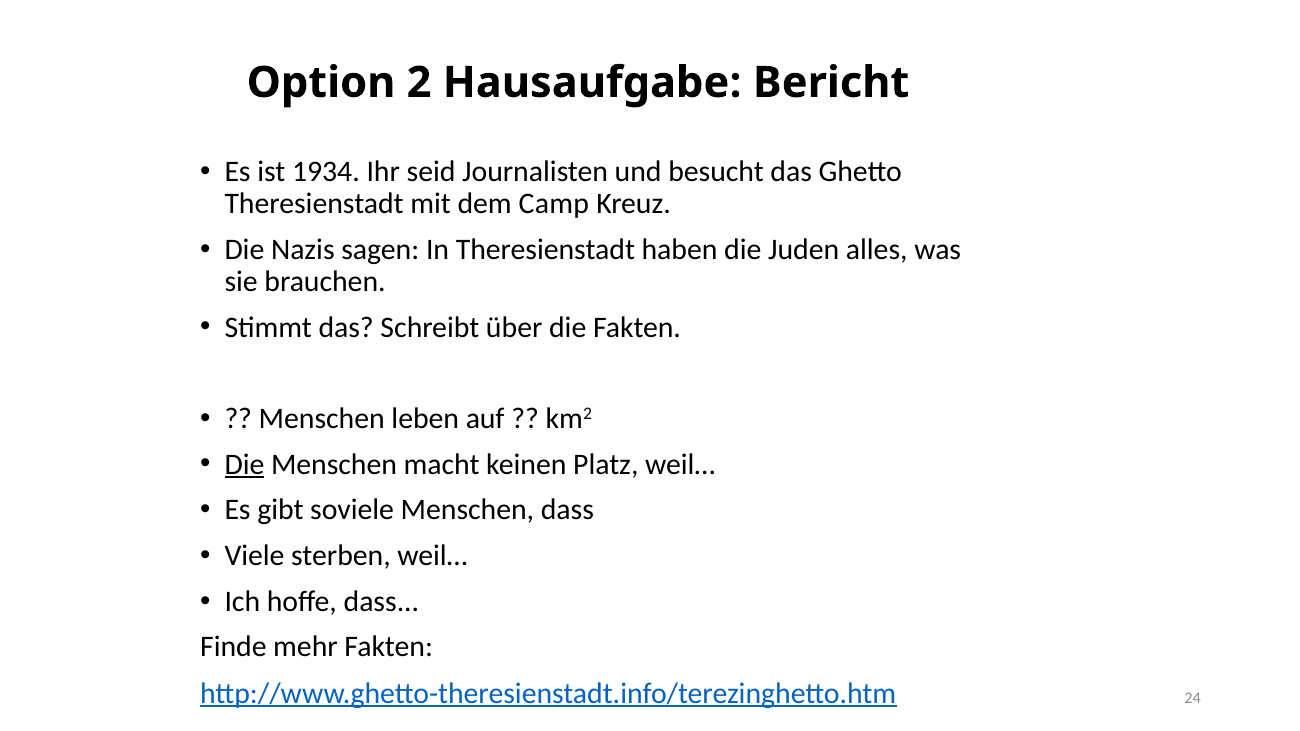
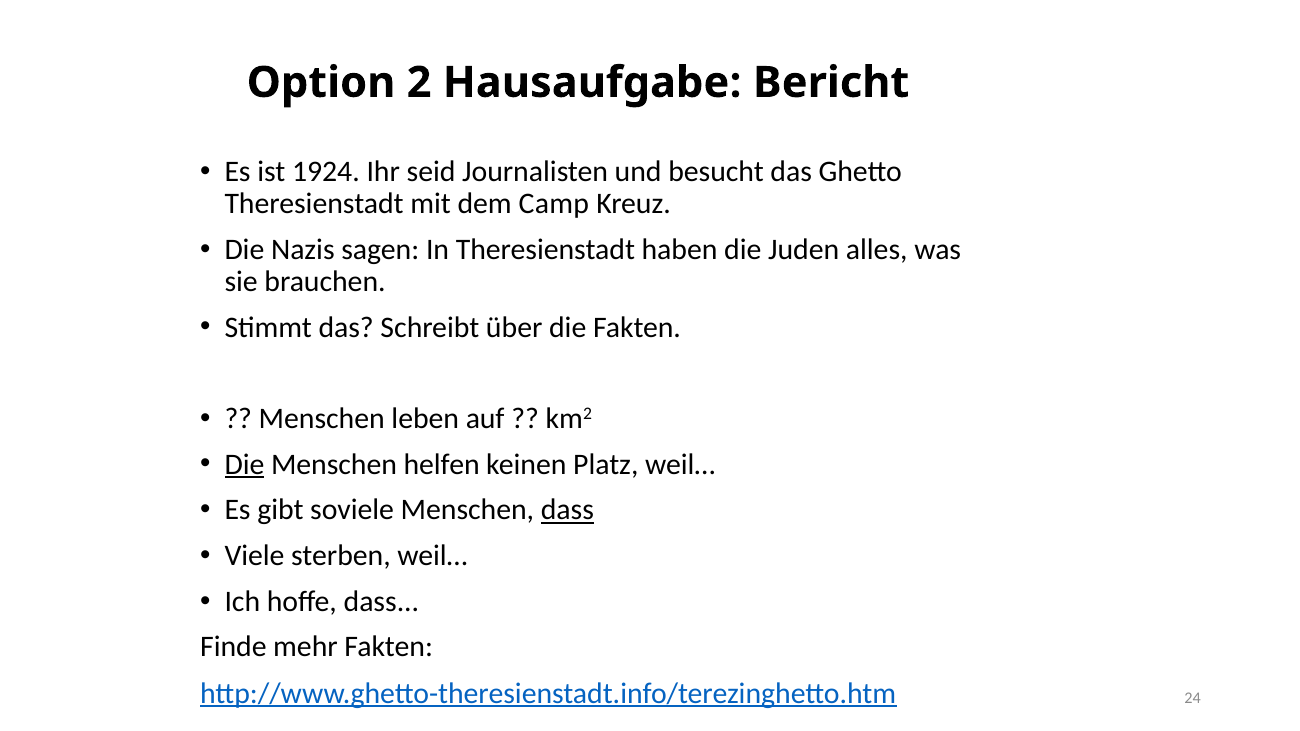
1934: 1934 -> 1924 (326, 172)
macht: macht -> helfen (442, 464)
dass underline: none -> present (567, 510)
